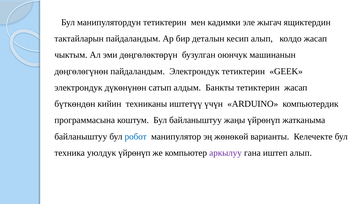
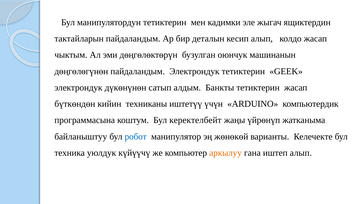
Бул байланыштуу: байланыштуу -> керектелбейт (195, 120)
уюлдук үйрөнүп: үйрөнүп -> күйүүчү (134, 153)
аркылуу colour: purple -> orange (226, 153)
